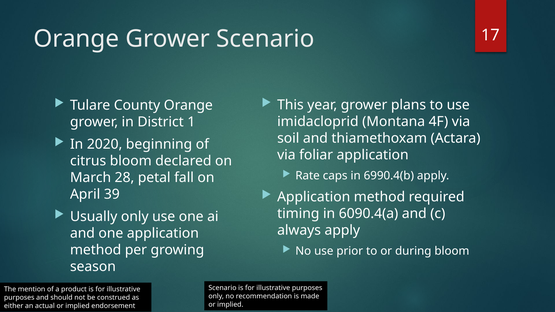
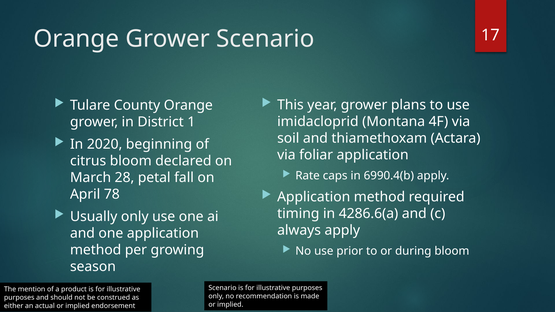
39: 39 -> 78 (112, 194)
6090.4(a: 6090.4(a -> 4286.6(a (368, 214)
